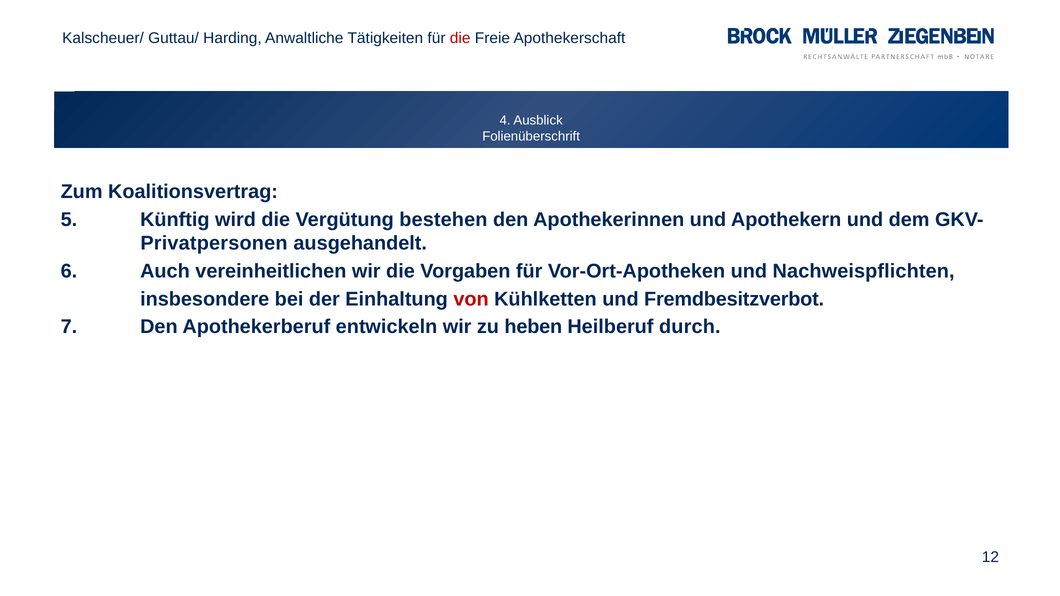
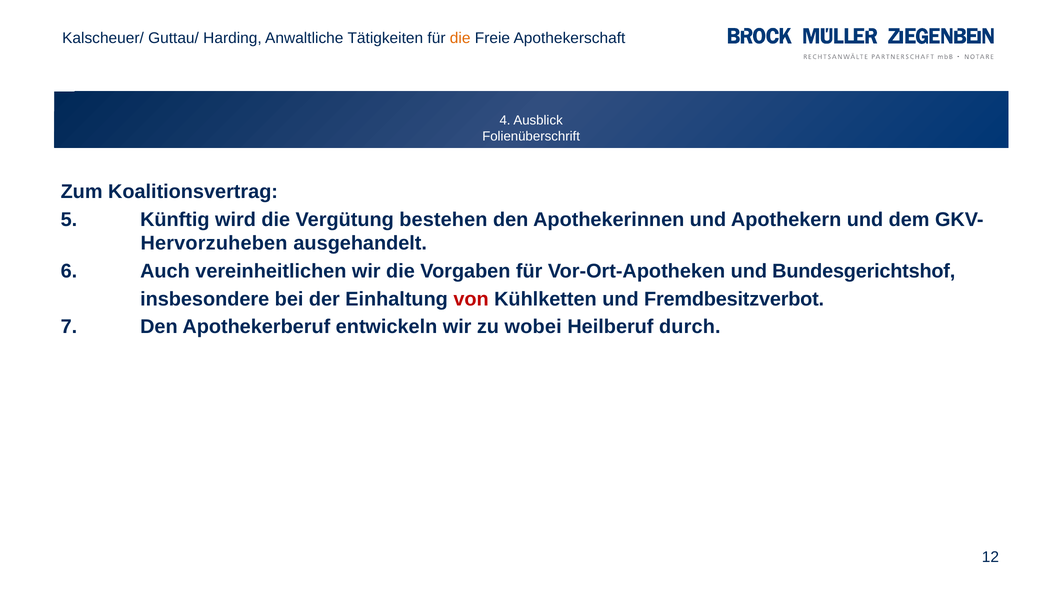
die colour: red -> orange (460, 38)
Privatpersonen: Privatpersonen -> Hervorzuheben (214, 243)
Nachweispflichten: Nachweispflichten -> Bundesgerichtshof (864, 271)
heben: heben -> wobei (533, 327)
